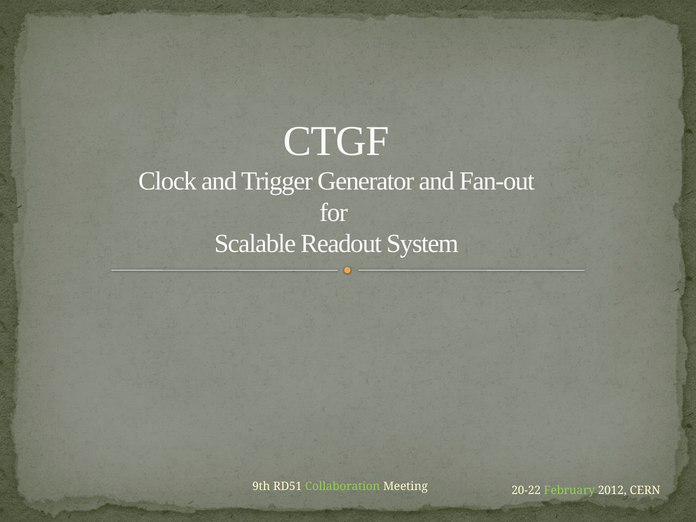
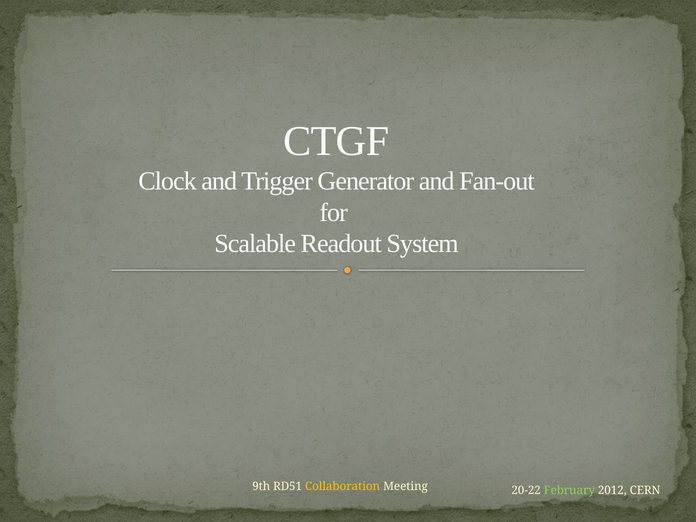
Collaboration colour: light green -> yellow (343, 487)
